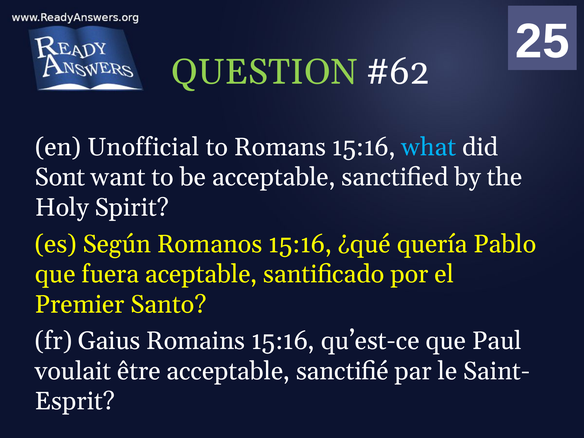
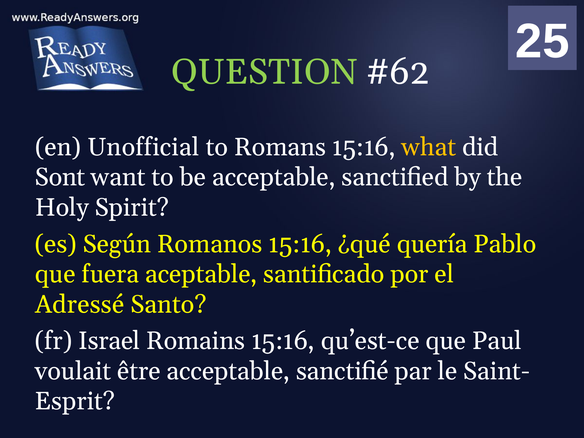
what colour: light blue -> yellow (429, 147)
Premier: Premier -> Adressé (80, 304)
Gaius: Gaius -> Israel (109, 341)
